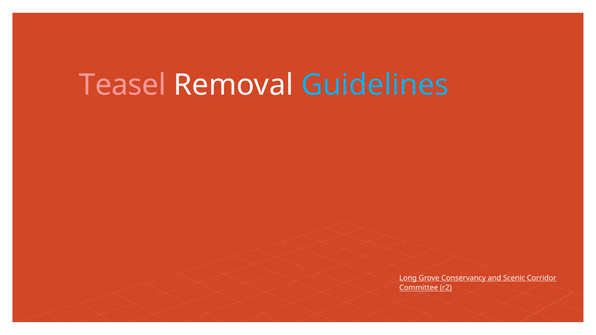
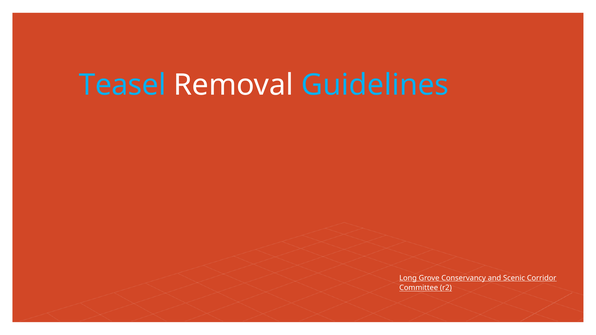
Teasel colour: pink -> light blue (122, 85)
